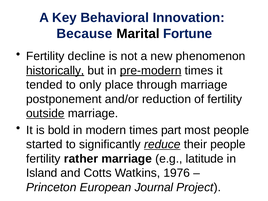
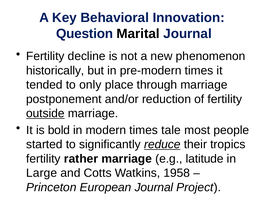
Because: Because -> Question (85, 34)
Marital Fortune: Fortune -> Journal (188, 34)
historically underline: present -> none (55, 71)
pre-modern underline: present -> none (151, 71)
part: part -> tale (171, 130)
their people: people -> tropics (228, 144)
Island: Island -> Large (42, 173)
1976: 1976 -> 1958 (177, 173)
